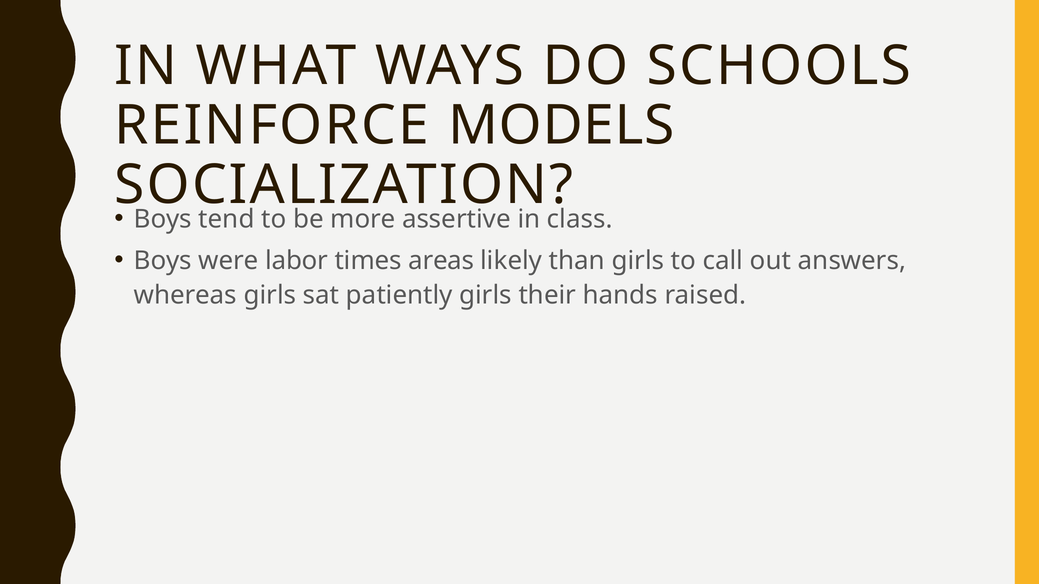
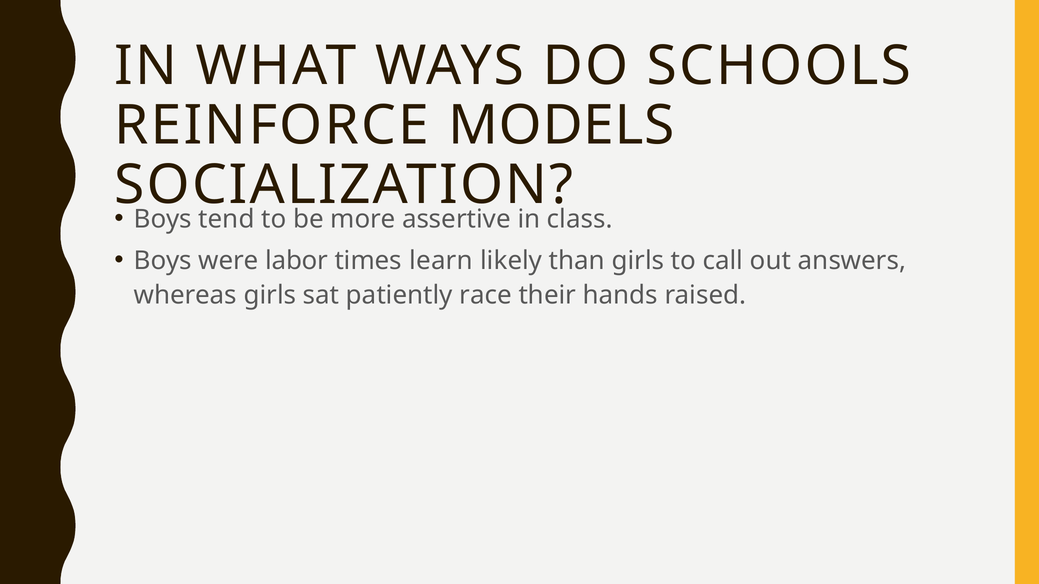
areas: areas -> learn (441, 261)
patiently girls: girls -> race (486, 295)
